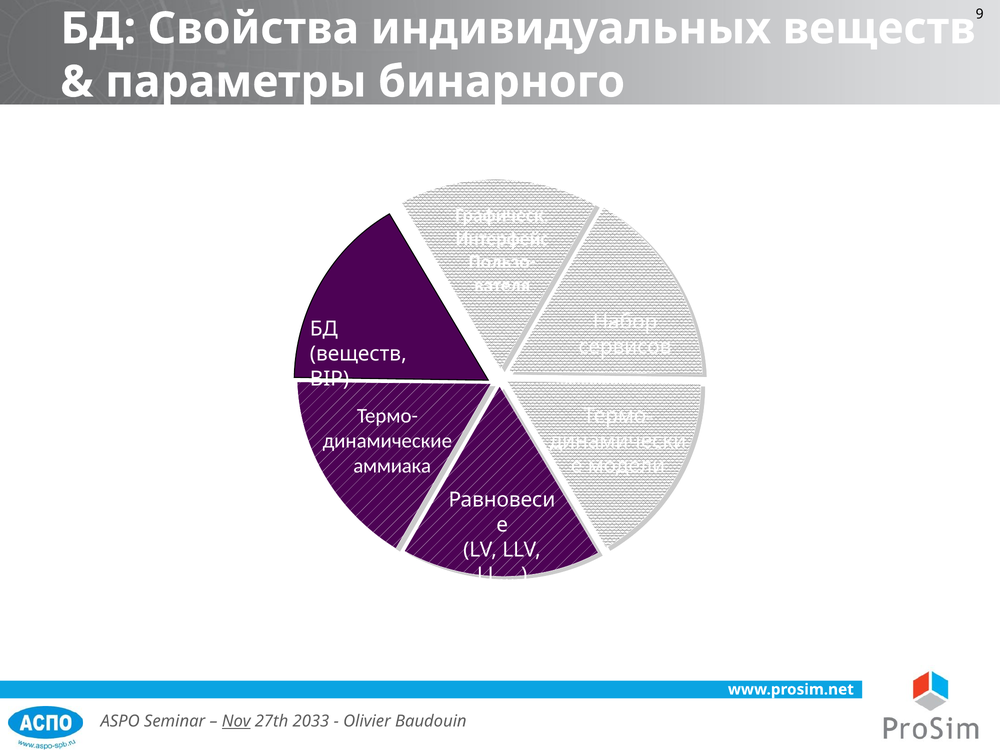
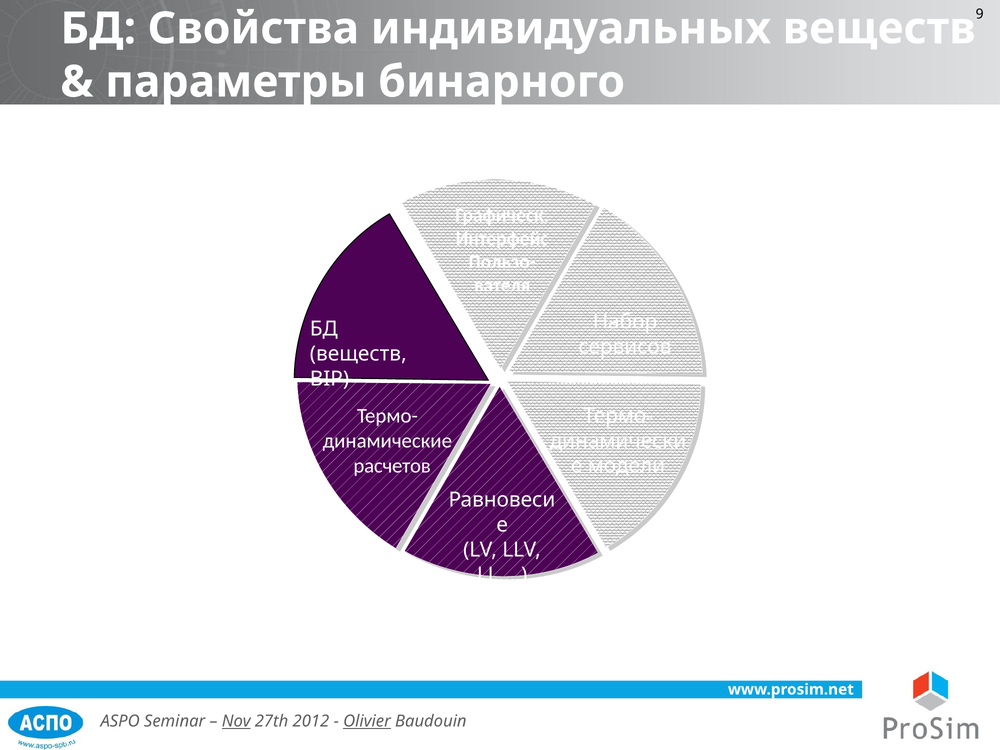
аммиака: аммиака -> расчетов (392, 466)
2033: 2033 -> 2012 (311, 721)
Olivier underline: none -> present (367, 721)
